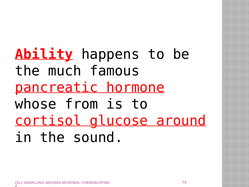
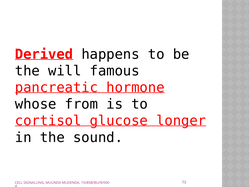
Ability: Ability -> Derived (44, 54)
much: much -> will (65, 71)
around: around -> longer (181, 121)
